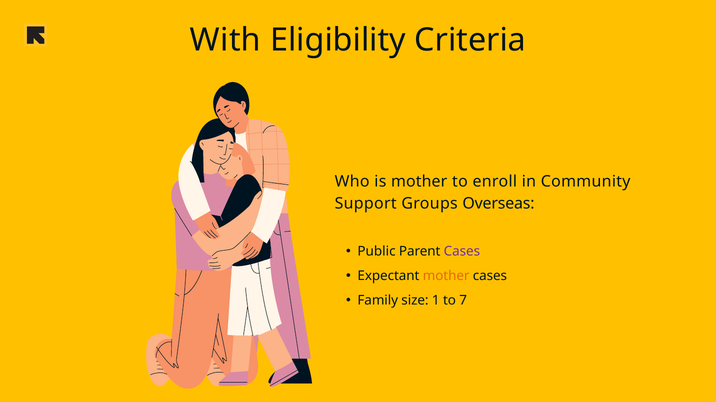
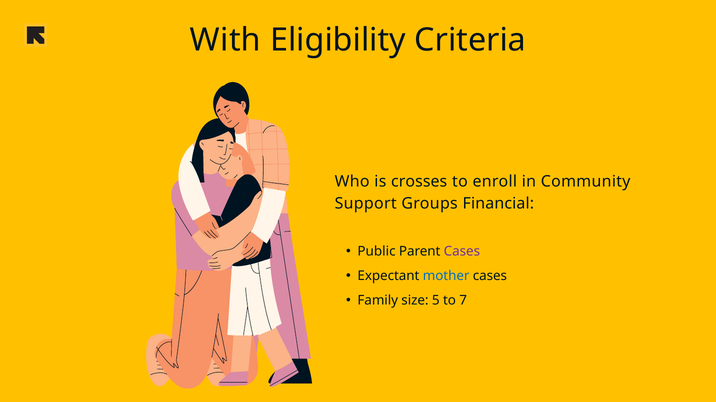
is mother: mother -> crosses (419, 182)
Overseas: Overseas -> Financial (498, 204)
mother colour: orange -> blue (446, 276)
1: 1 -> 5 (436, 301)
